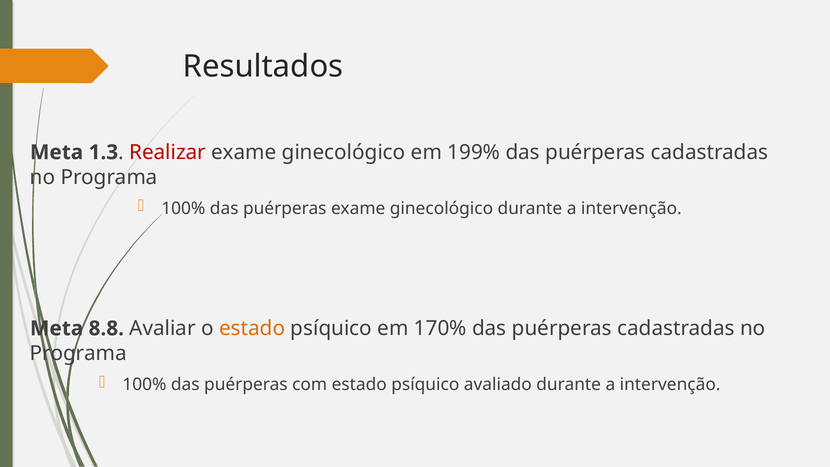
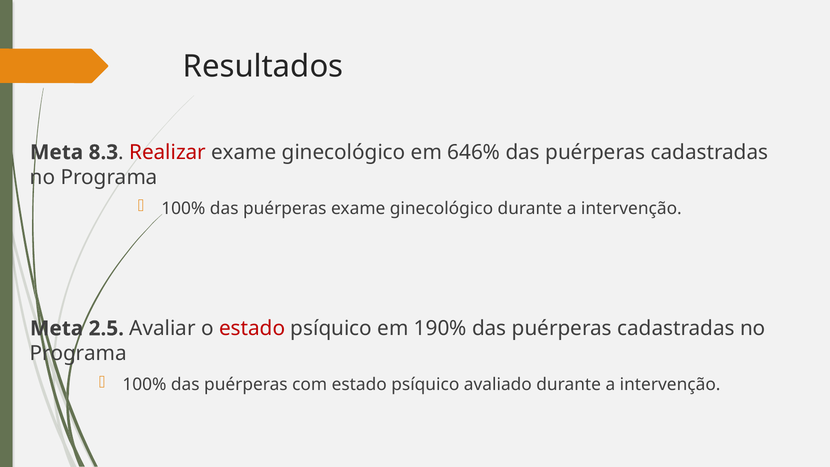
1.3: 1.3 -> 8.3 (103, 152)
199%: 199% -> 646% (474, 152)
8.8: 8.8 -> 2.5 (106, 328)
estado colour: orange -> red (252, 328)
170%: 170% -> 190% (440, 328)
